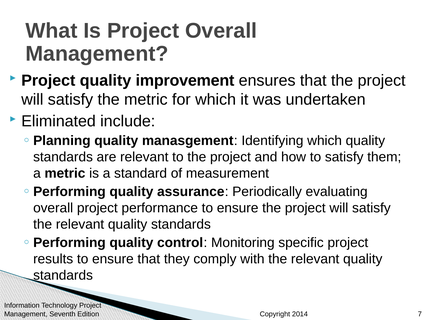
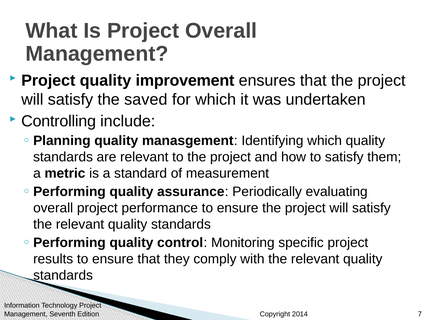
the metric: metric -> saved (146, 99)
Eliminated: Eliminated -> Controlling (59, 121)
